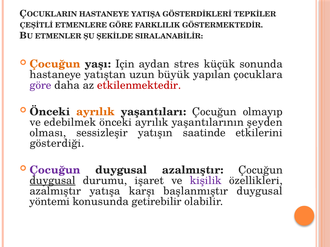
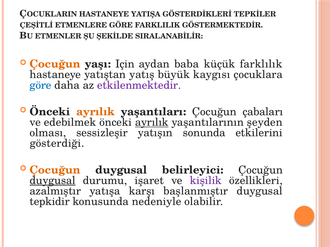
stres: stres -> baba (187, 64)
sonunda: sonunda -> farklılık (261, 64)
uzun: uzun -> yatış (142, 75)
yapılan: yapılan -> kaygısı (212, 75)
göre colour: purple -> blue (41, 85)
etkilenmektedir colour: red -> purple (139, 85)
olmayıp: olmayıp -> çabaları (263, 112)
ayrılık underline: none -> present (152, 122)
saatinde: saatinde -> sonunda (204, 133)
Çocuğun colour: purple -> orange (55, 170)
duygusal azalmıştır: azalmıştır -> belirleyici (193, 170)
yöntemi: yöntemi -> tepkidir (50, 202)
getirebilir: getirebilir -> nedeniyle (157, 202)
